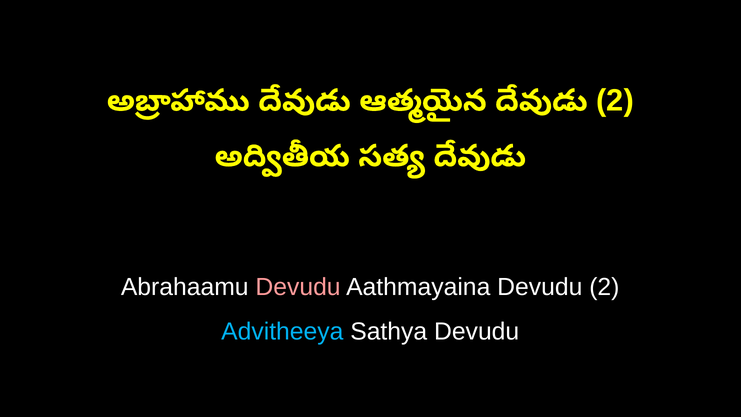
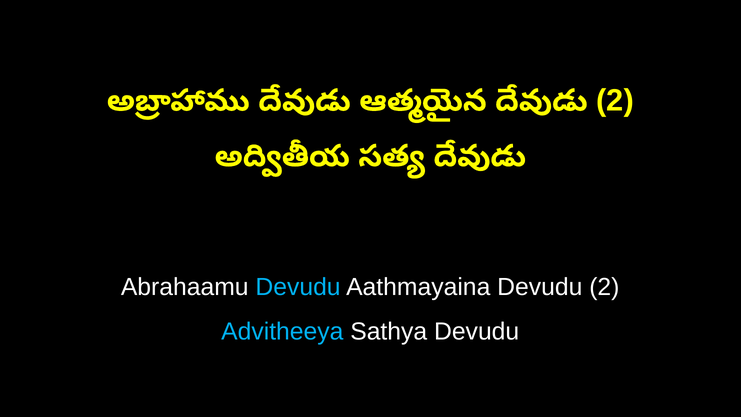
Devudu colour: pink -> light blue (298, 287)
